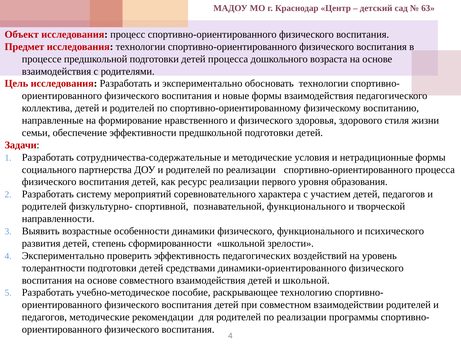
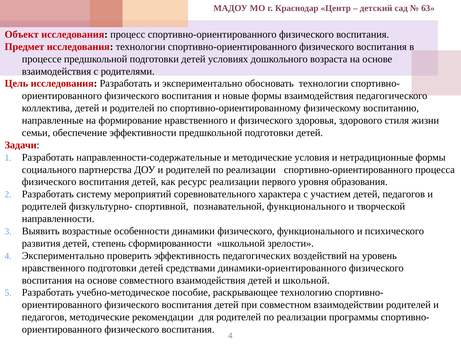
детей процесса: процесса -> условиях (228, 59)
сотрудничества-содержательные: сотрудничества-содержательные -> направленности-содержательные (149, 157)
толерантности: толерантности -> нравственного (53, 268)
